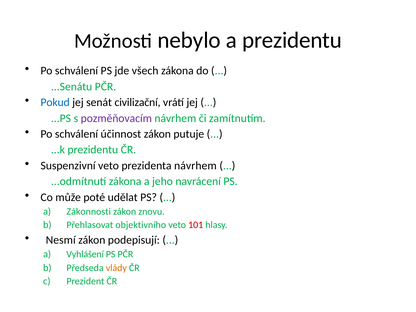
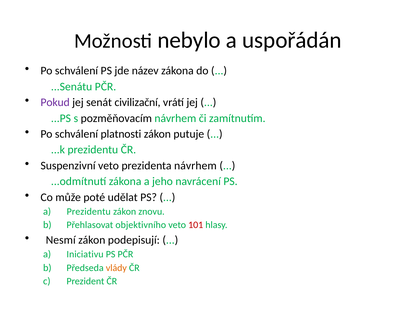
a prezidentu: prezidentu -> uspořádán (292, 40)
všech: všech -> název (145, 71)
Pokud colour: blue -> purple (55, 102)
pozměňovacím colour: purple -> black (116, 118)
účinnost: účinnost -> platnosti (121, 134)
a Zákonnosti: Zákonnosti -> Prezidentu (89, 211)
Vyhlášení: Vyhlášení -> Iniciativu (85, 254)
